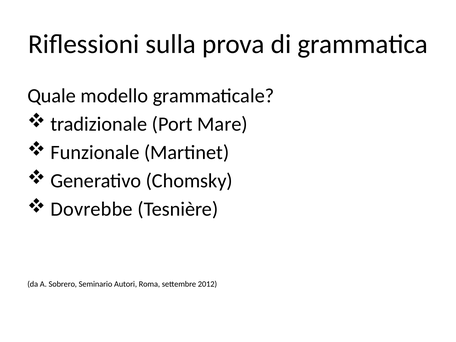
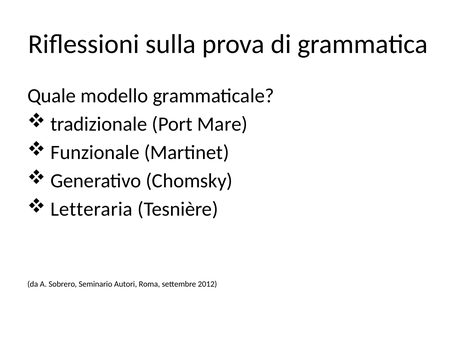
Dovrebbe: Dovrebbe -> Letteraria (92, 209)
